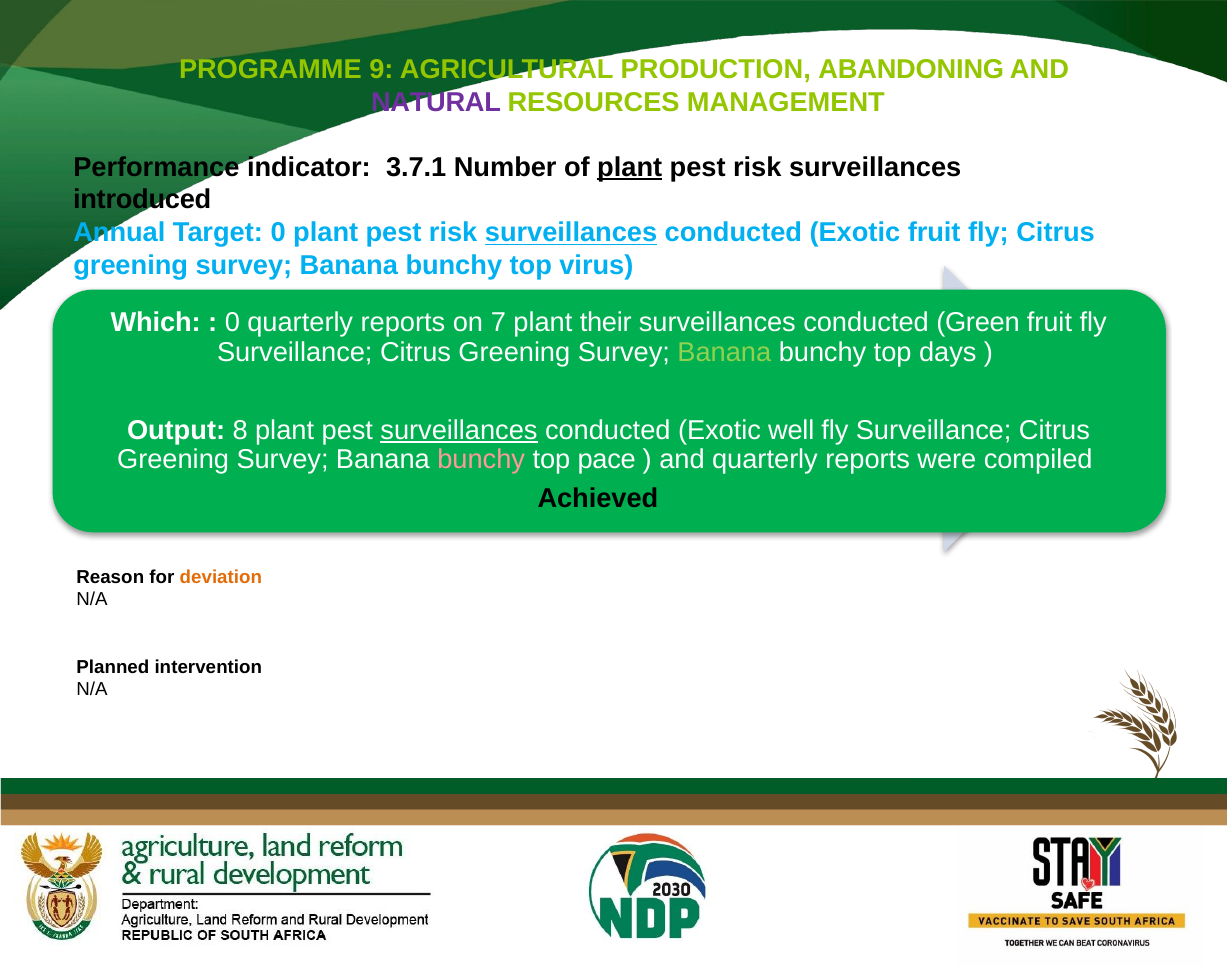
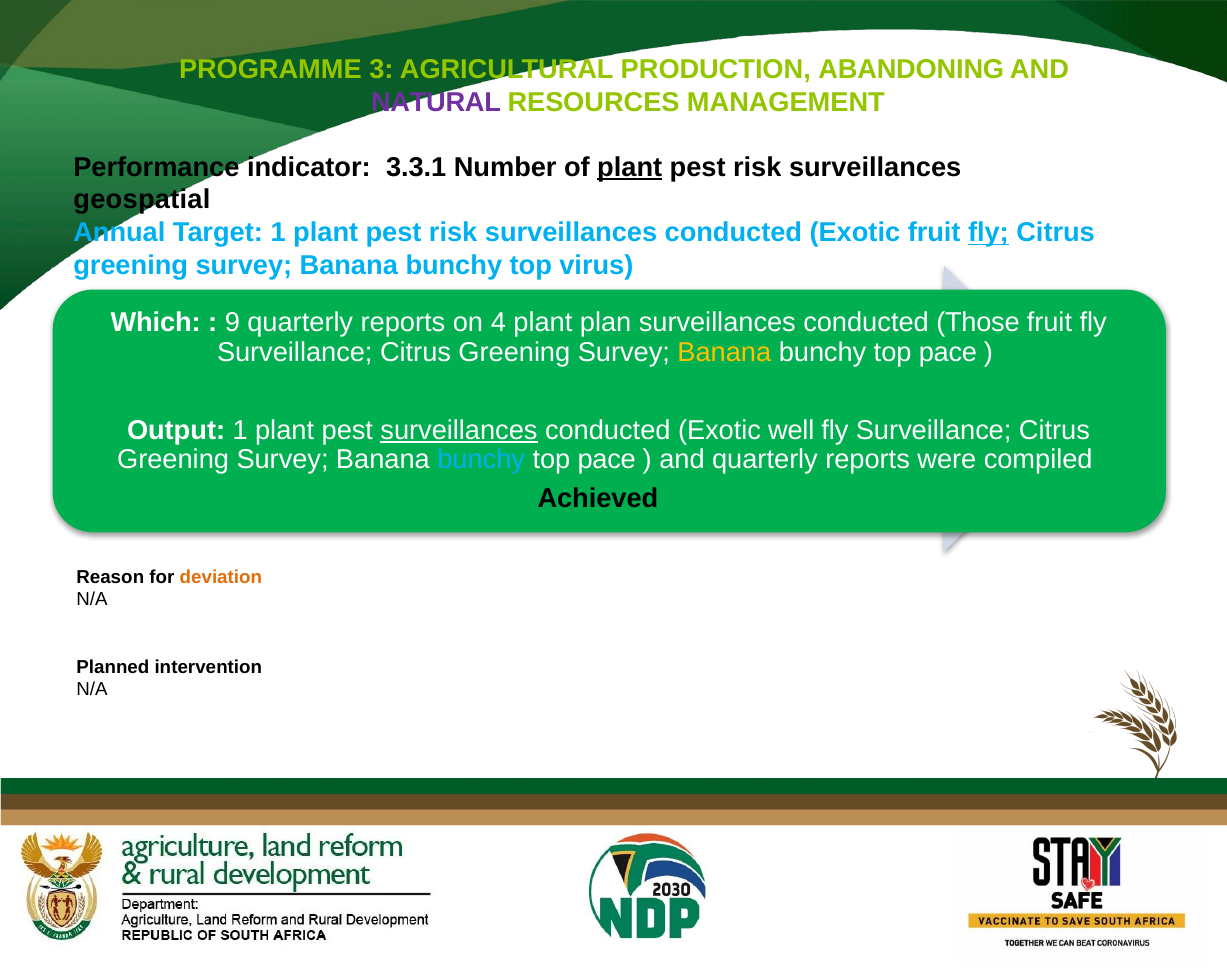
9: 9 -> 3 (381, 70)
3.7.1: 3.7.1 -> 3.3.1 (416, 167)
introduced: introduced -> geospatial (142, 200)
Target 0: 0 -> 1 (278, 233)
surveillances underline: present -> none (571, 233)
fly underline: none -> present (988, 233)
0: 0 -> 9 (232, 323)
7: 7 -> 4 (499, 323)
their: their -> plan (606, 323)
Green: Green -> Those (978, 323)
Banana colour: light green -> yellow (724, 353)
days: days -> pace (948, 353)
8: 8 -> 1 (240, 431)
bunchy colour: pink -> light blue (481, 460)
